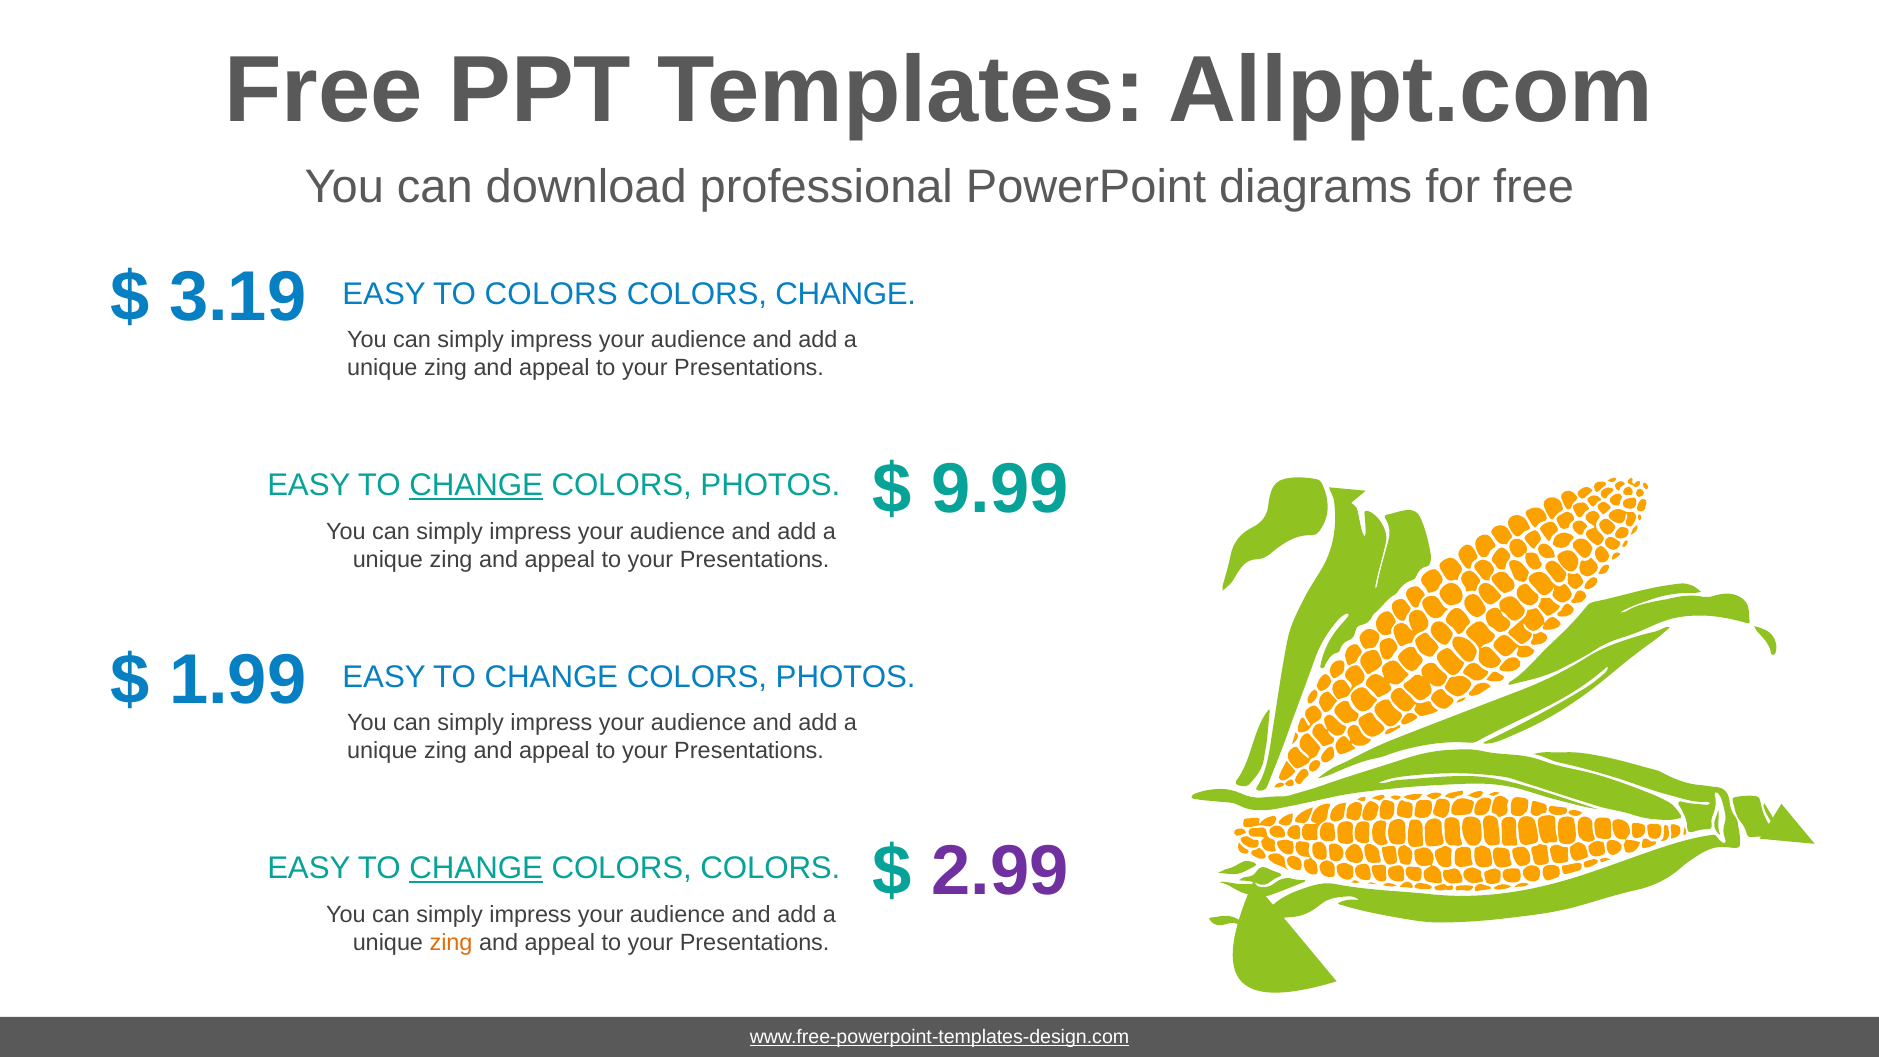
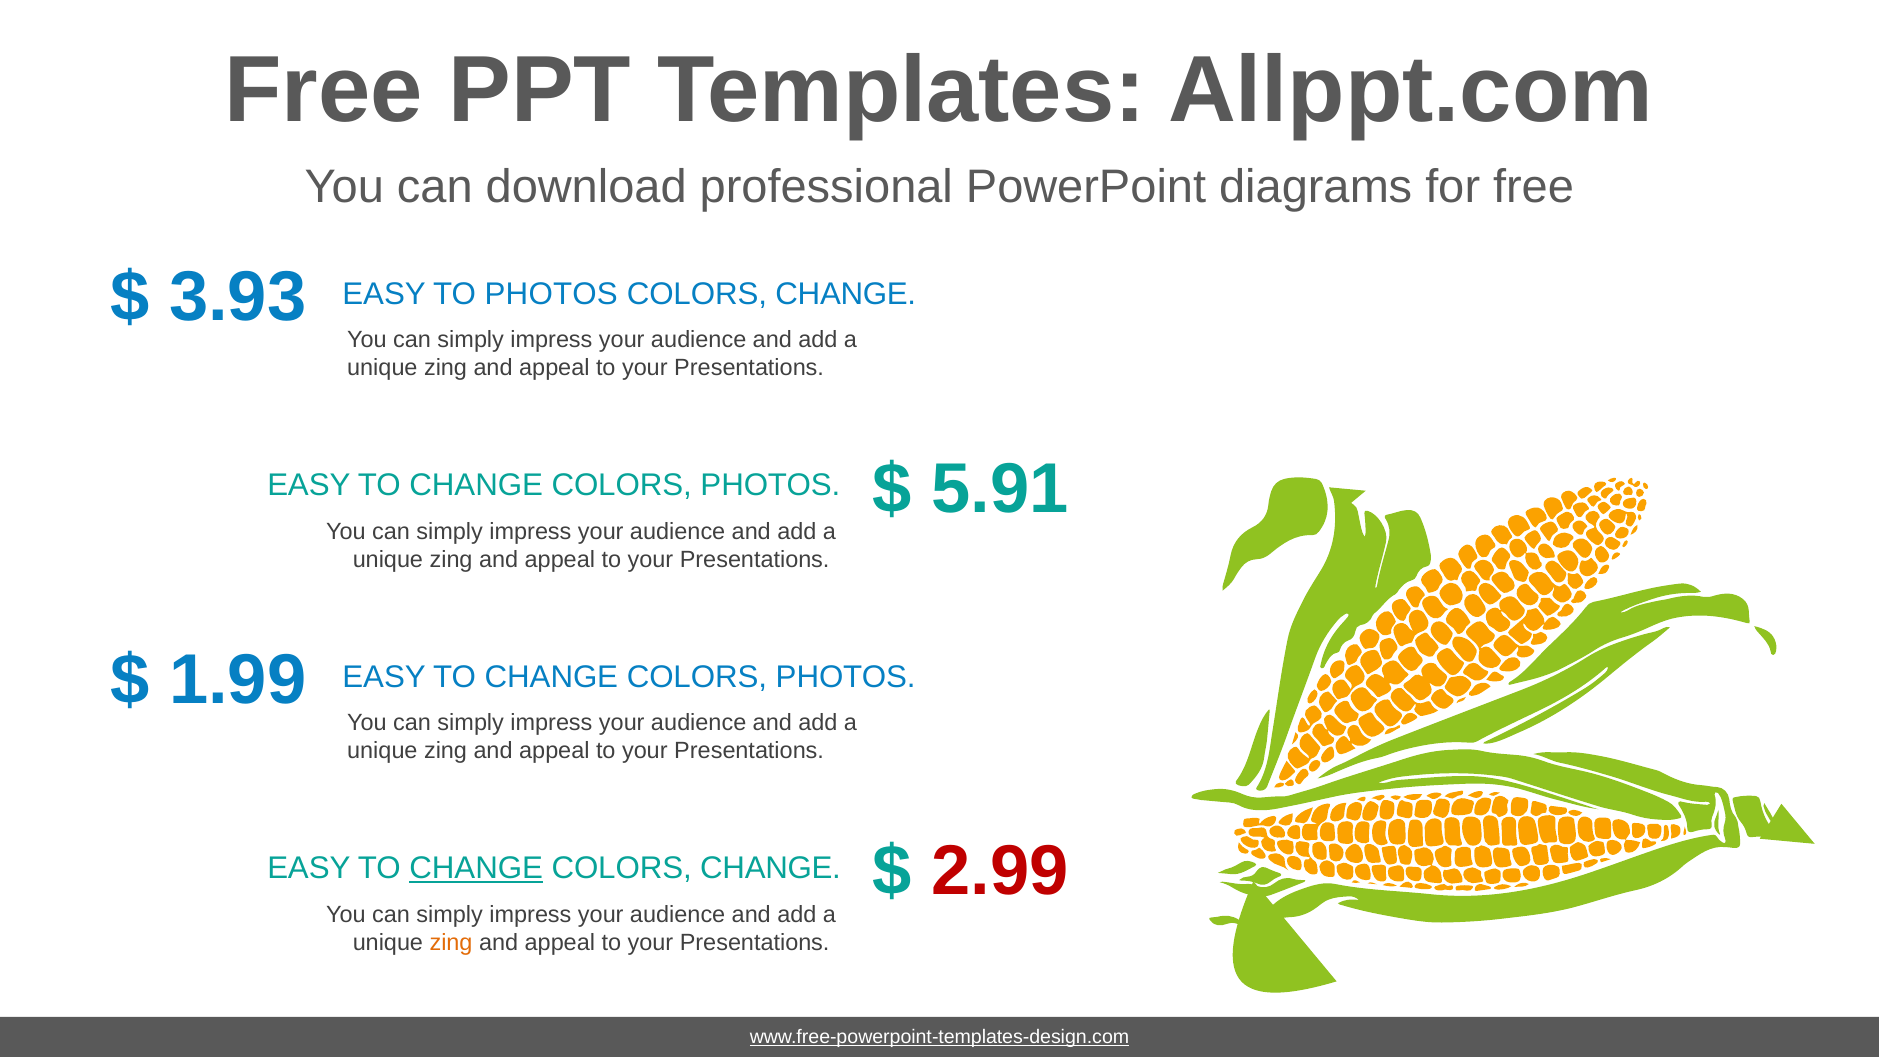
3.19: 3.19 -> 3.93 (238, 298)
TO COLORS: COLORS -> PHOTOS (551, 294)
9.99: 9.99 -> 5.91 (1000, 489)
CHANGE underline: present -> none (476, 485)
2.99 colour: purple -> red (1000, 871)
COLORS: COLORS -> CHANGE (770, 868)
